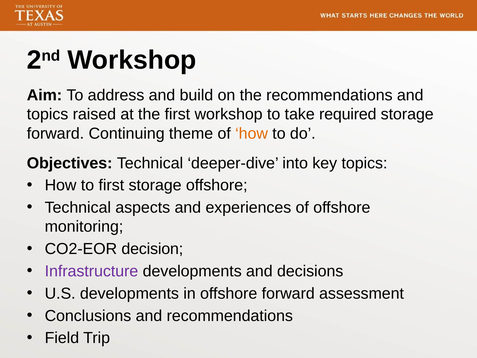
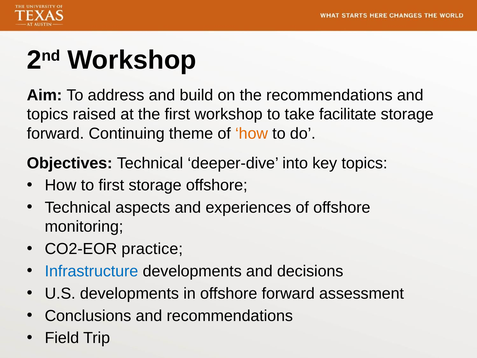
required: required -> facilitate (348, 114)
decision: decision -> practice (152, 249)
Infrastructure colour: purple -> blue (91, 271)
